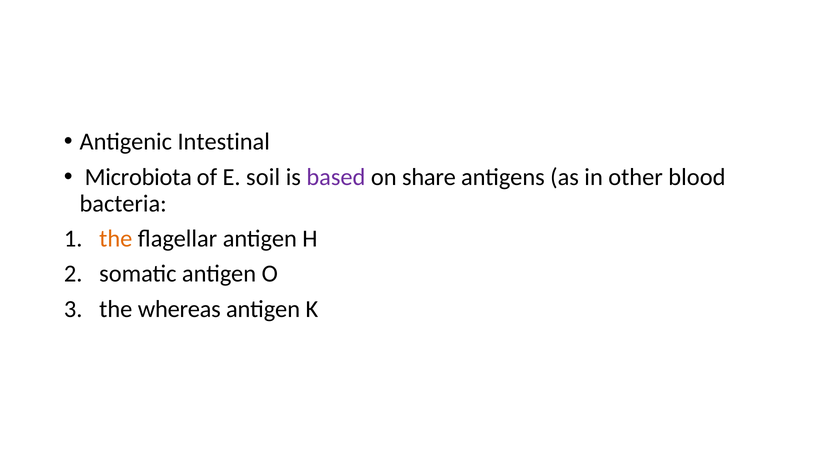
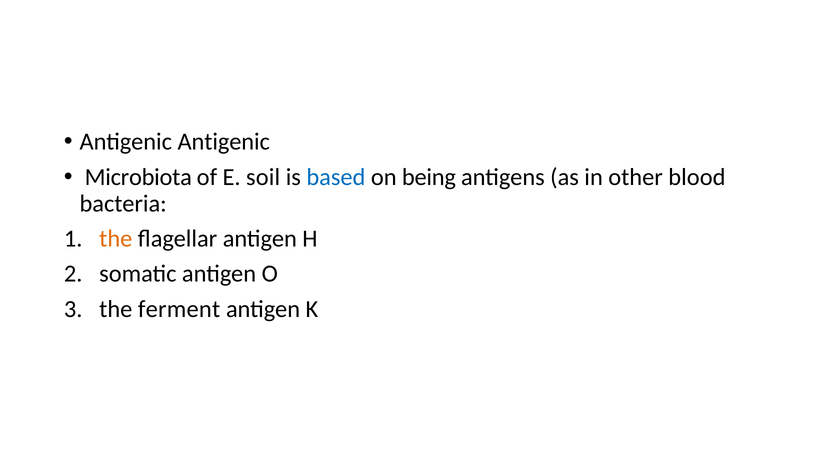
Antigenic Intestinal: Intestinal -> Antigenic (224, 142)
based colour: purple -> blue (336, 177)
share: share -> being (429, 177)
whereas: whereas -> ferment (179, 309)
